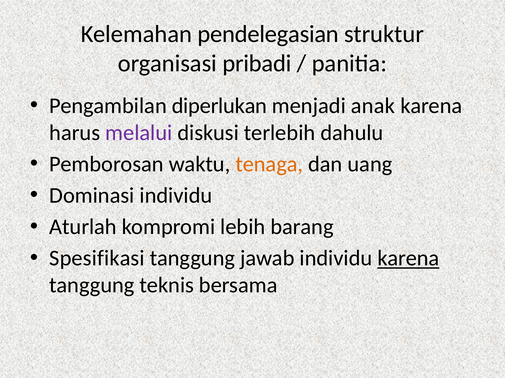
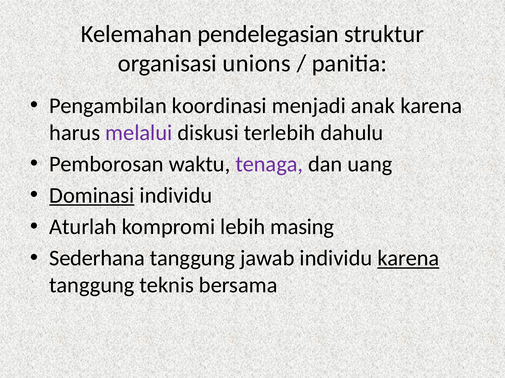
pribadi: pribadi -> unions (257, 64)
diperlukan: diperlukan -> koordinasi (219, 106)
tenaga colour: orange -> purple (269, 164)
Dominasi underline: none -> present (92, 196)
barang: barang -> masing (302, 227)
Spesifikasi: Spesifikasi -> Sederhana (97, 259)
